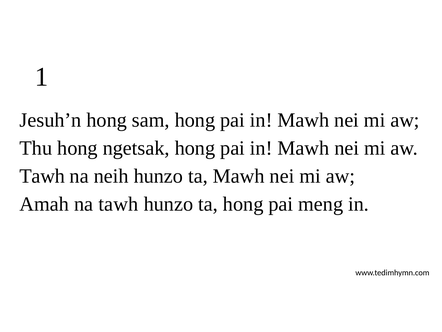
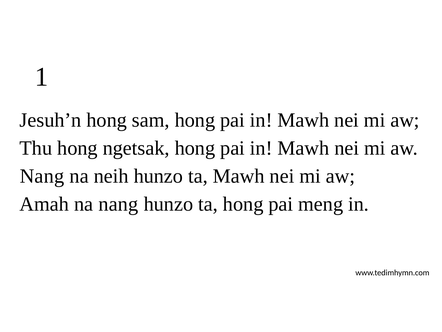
Tawh: Tawh -> Nang (42, 176)
na tawh: tawh -> nang (118, 204)
